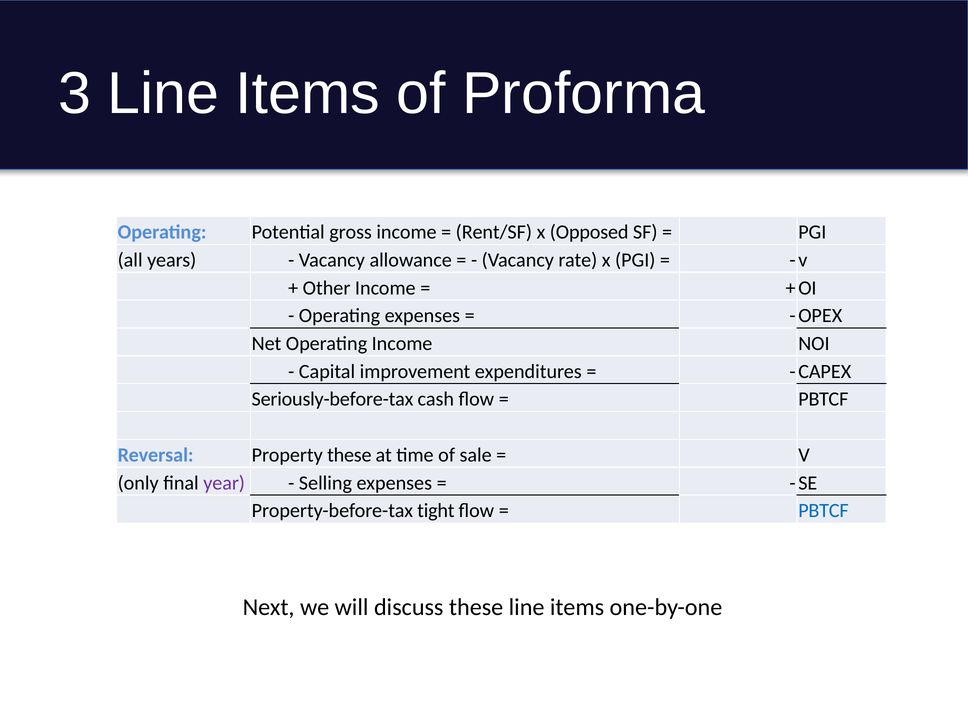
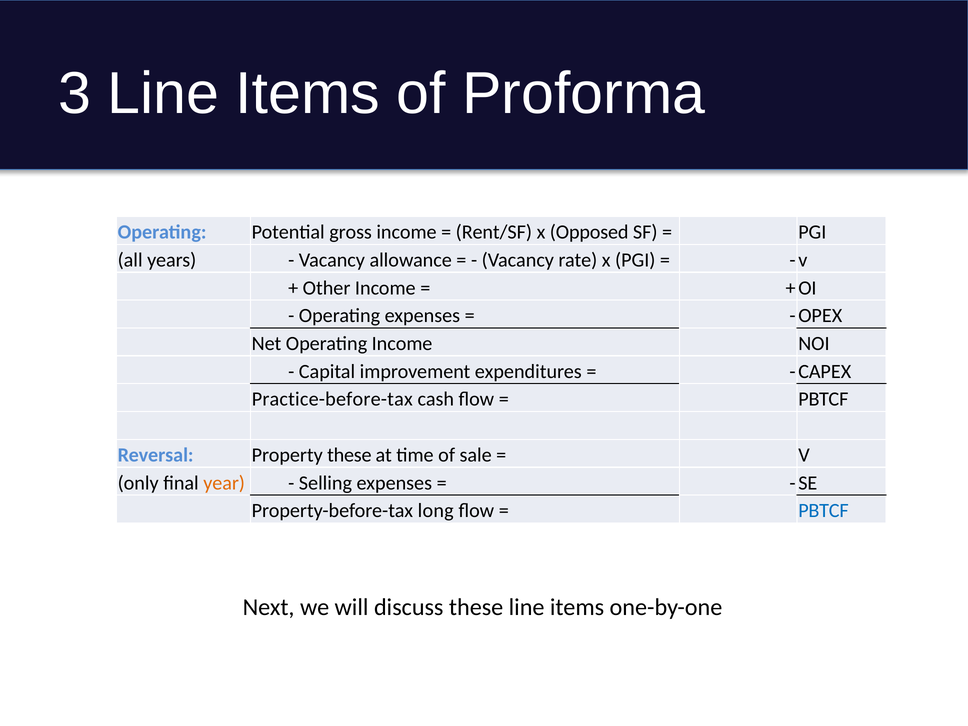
Seriously-before-tax: Seriously-before-tax -> Practice-before-tax (332, 399)
year colour: purple -> orange (224, 483)
tight: tight -> long (436, 511)
